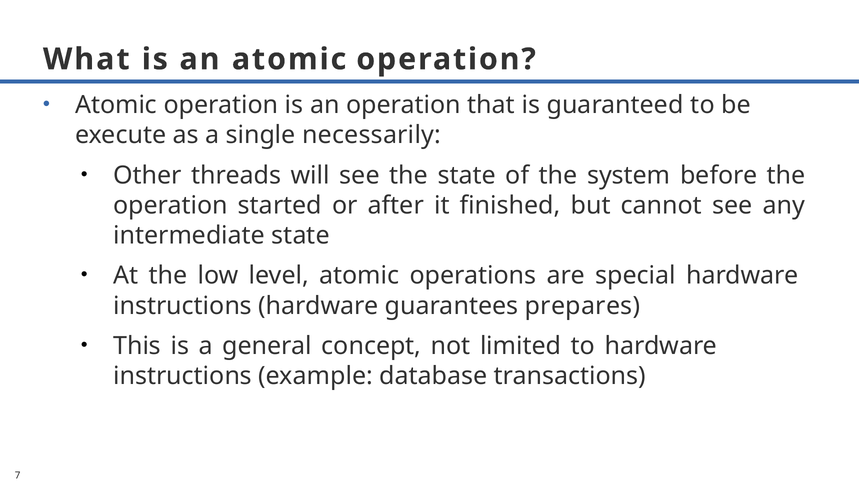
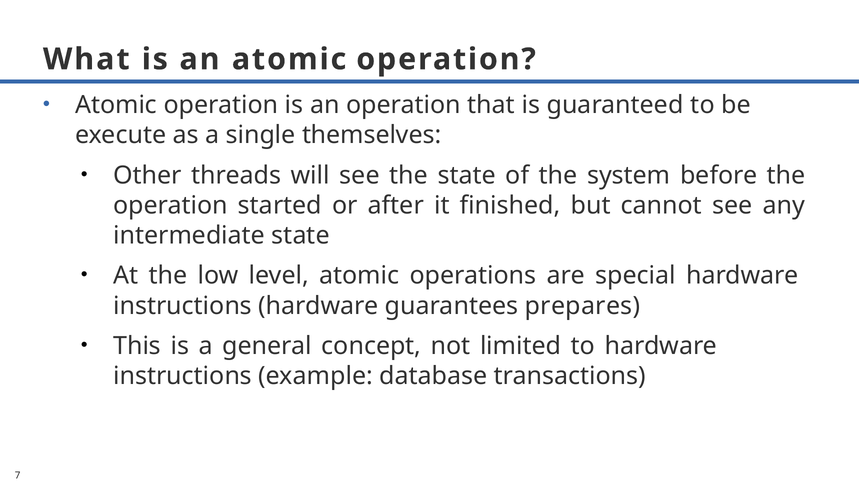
necessarily: necessarily -> themselves (372, 135)
